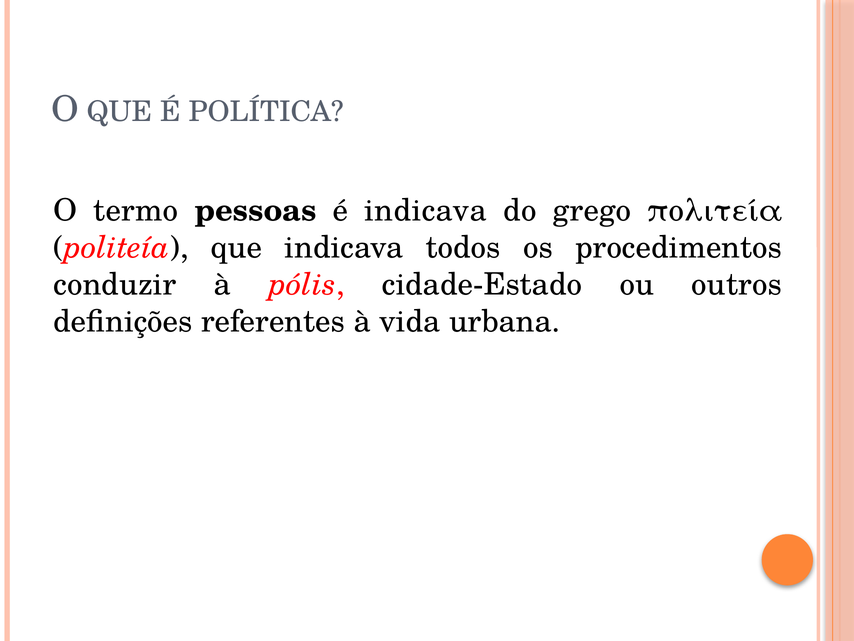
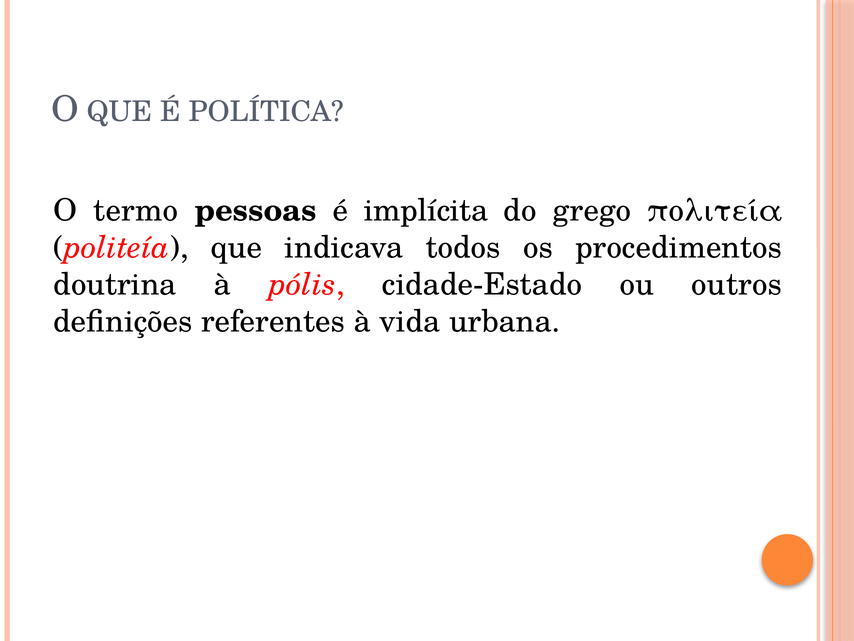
é indicava: indicava -> implícita (426, 211)
conduzir: conduzir -> doutrina (115, 285)
